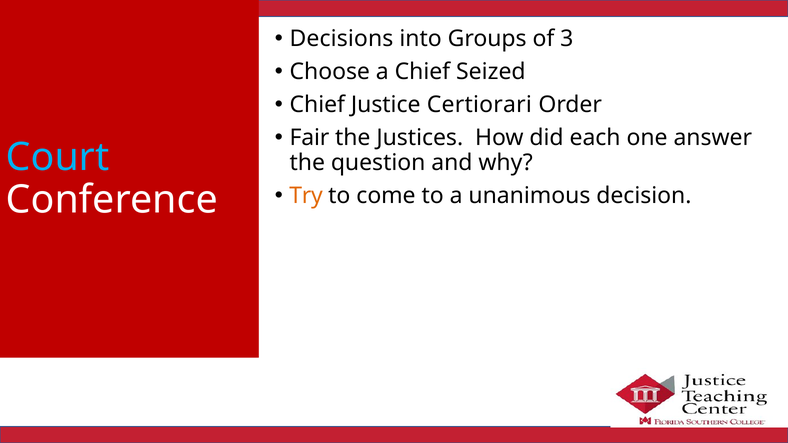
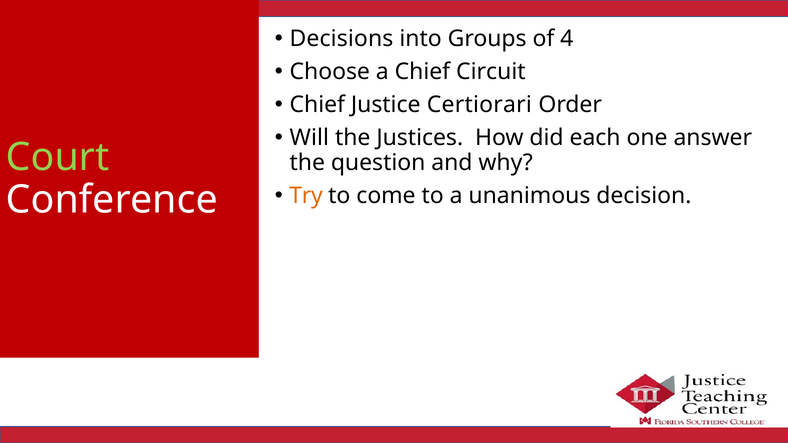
3: 3 -> 4 (567, 39)
Seized: Seized -> Circuit (491, 72)
Fair: Fair -> Will (309, 138)
Court colour: light blue -> light green (58, 157)
